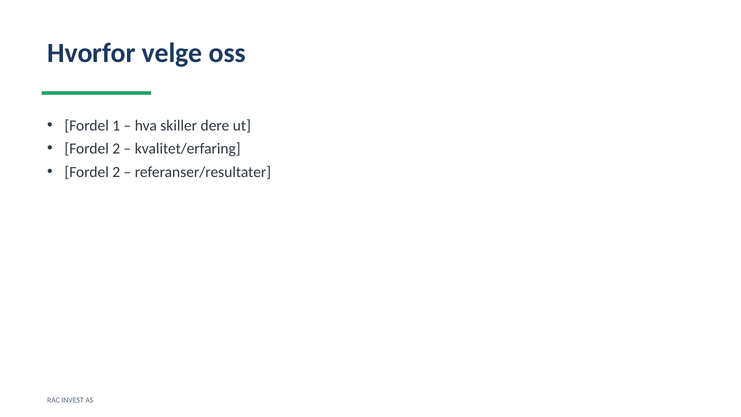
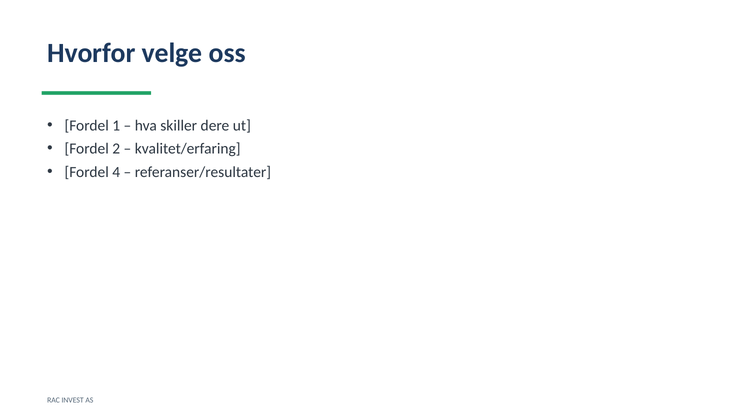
2: 2 -> 4 (116, 172)
